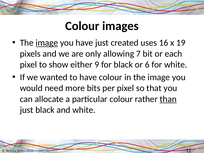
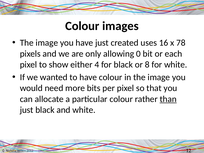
image underline: present -> none (47, 43)
19: 19 -> 78 (181, 43)
7: 7 -> 0 (138, 54)
9: 9 -> 4 (97, 65)
6: 6 -> 8 (147, 65)
